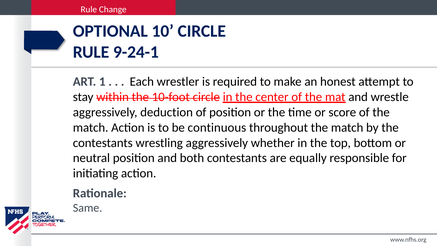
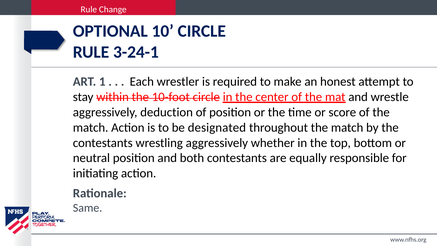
9-24-1: 9-24-1 -> 3-24-1 (136, 52)
continuous: continuous -> designated (217, 127)
